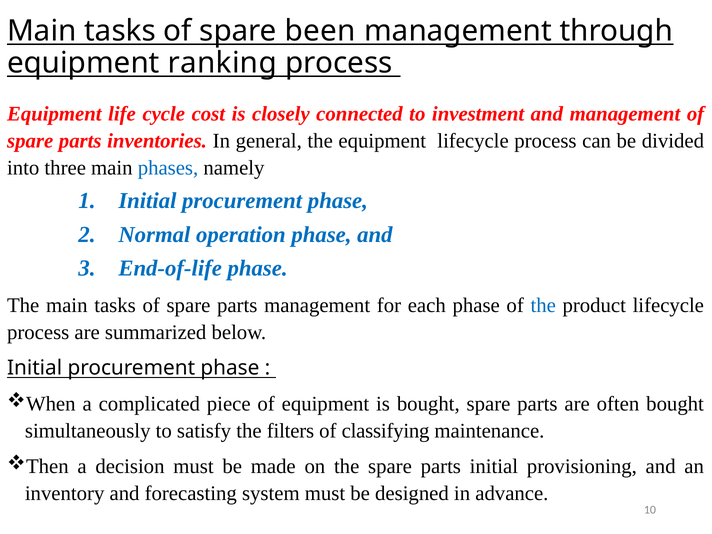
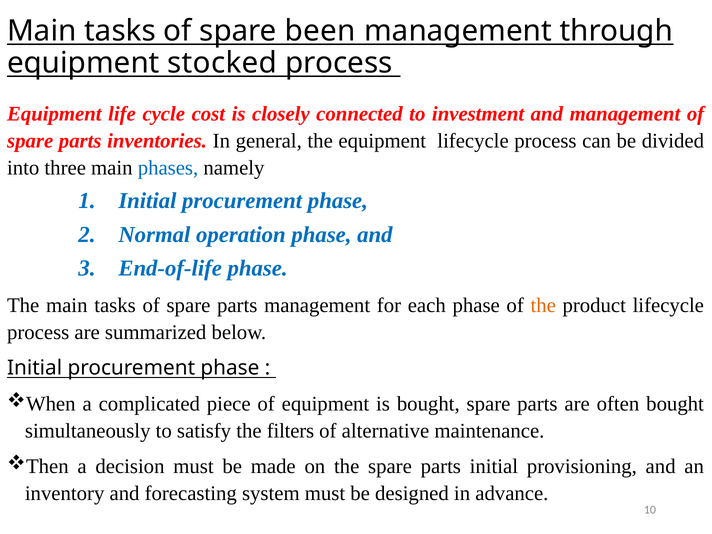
ranking: ranking -> stocked (222, 63)
the colour: blue -> orange (543, 305)
classifying: classifying -> alternative (385, 431)
